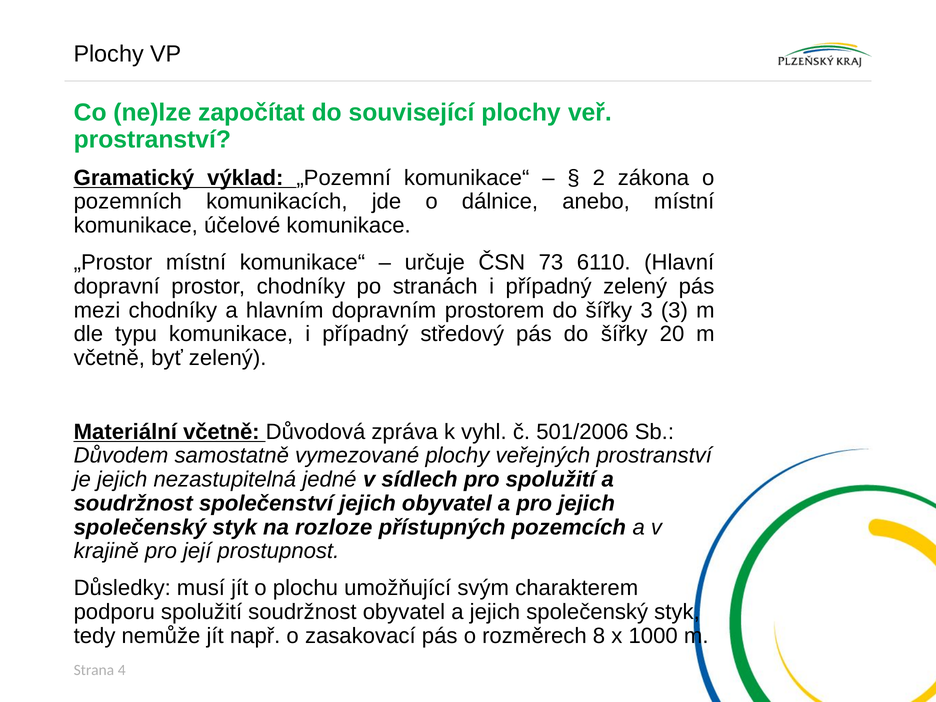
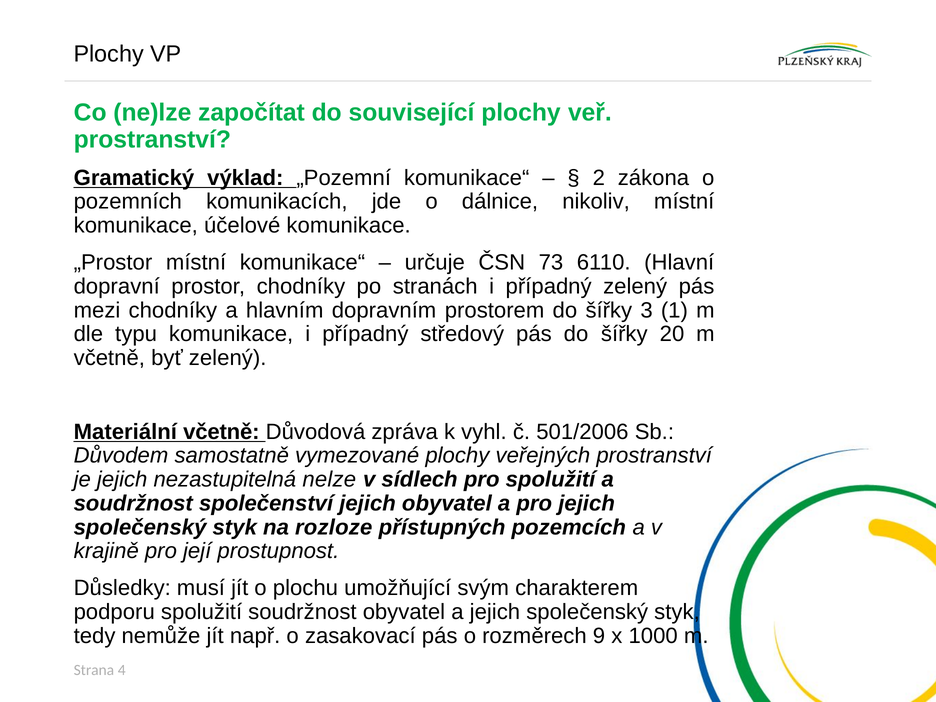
anebo: anebo -> nikoliv (596, 202)
3 3: 3 -> 1 (674, 310)
jedné: jedné -> nelze (329, 479)
8: 8 -> 9 (599, 636)
